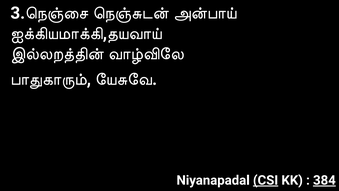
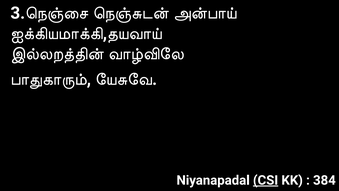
384 underline: present -> none (324, 180)
